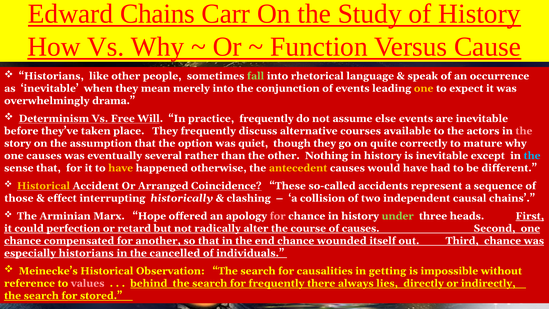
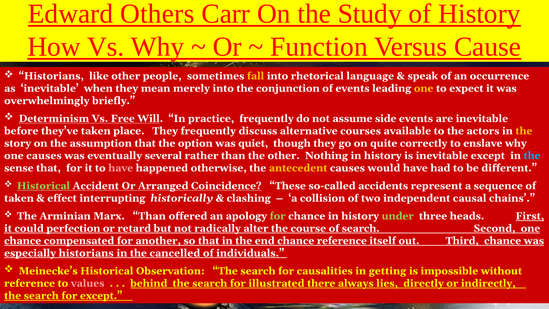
Edward Chains: Chains -> Others (157, 14)
fall colour: light green -> yellow (256, 76)
drama: drama -> briefly (114, 101)
else: else -> side (386, 118)
the colour: pink -> yellow (524, 131)
mature: mature -> enslave (483, 143)
have colour: yellow -> pink (121, 168)
Historical colour: yellow -> light green (44, 186)
those: those -> taken (19, 198)
Marx Hope: Hope -> Than (149, 216)
for colour: pink -> light green (278, 216)
of causes: causes -> search (361, 228)
chance wounded: wounded -> reference (342, 241)
for frequently: frequently -> illustrated (276, 283)
for stored: stored -> except (101, 295)
